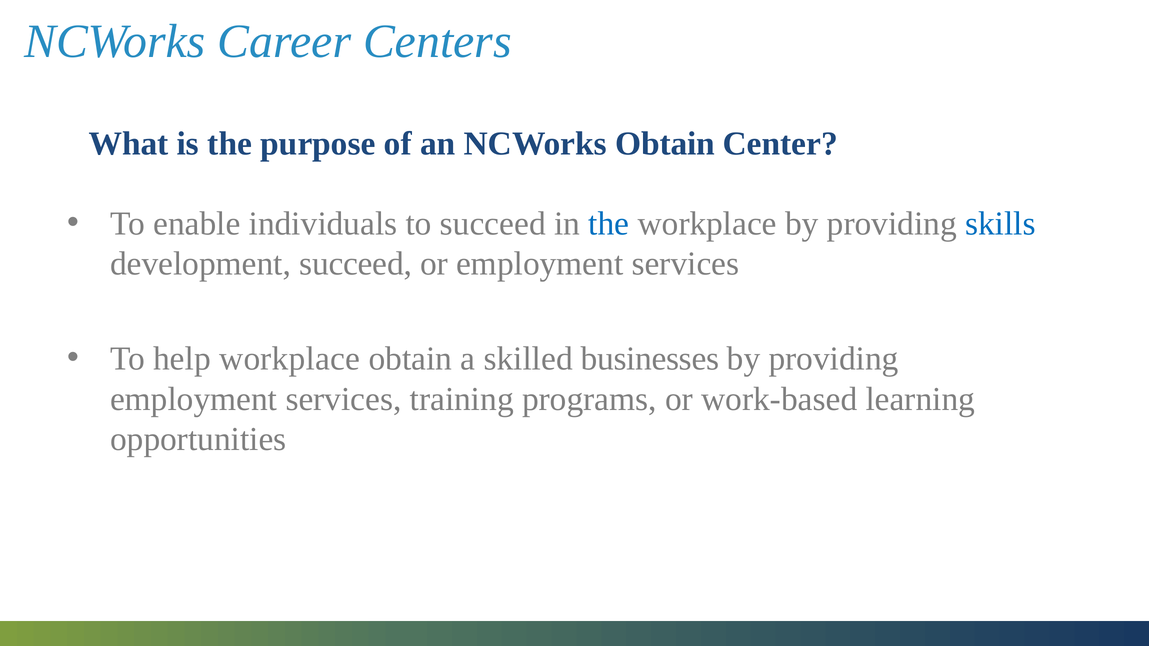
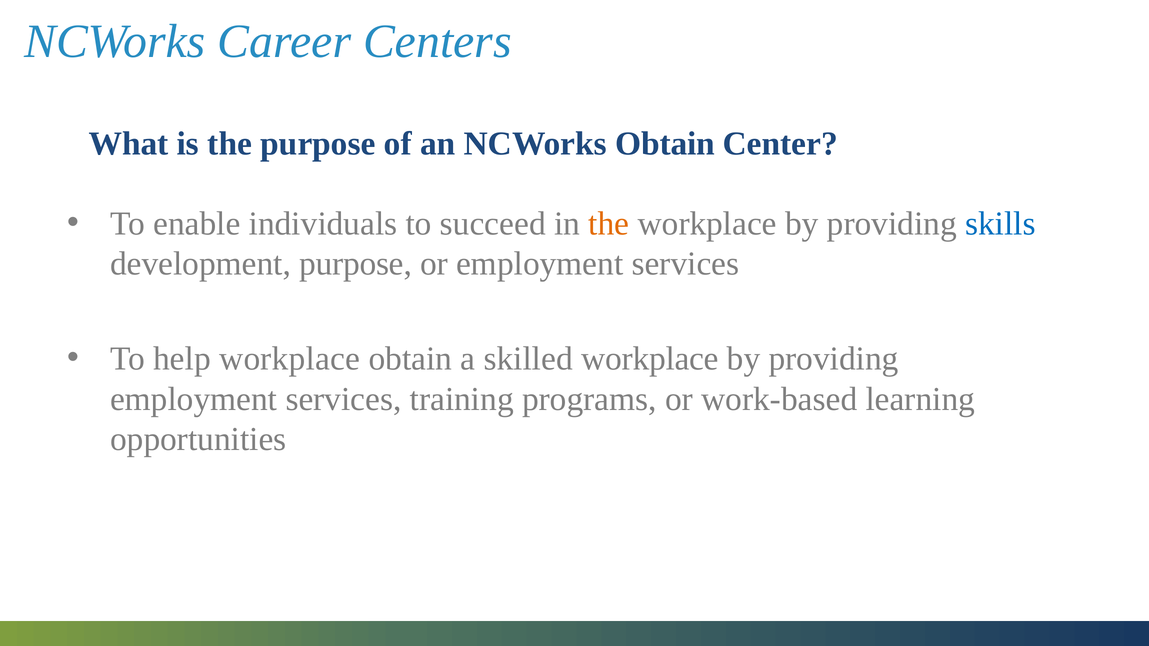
the colour: blue -> orange (609, 224)
development succeed: succeed -> purpose (356, 264)
skilled businesses: businesses -> workplace (650, 359)
